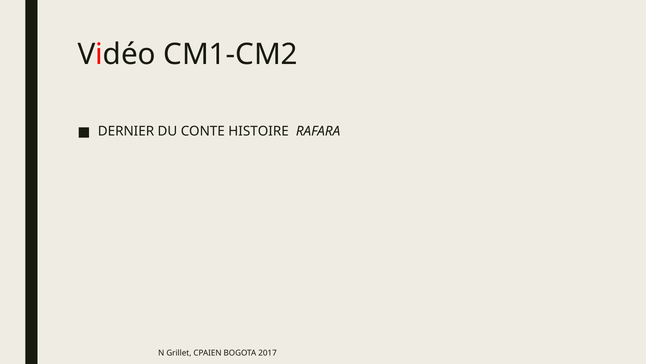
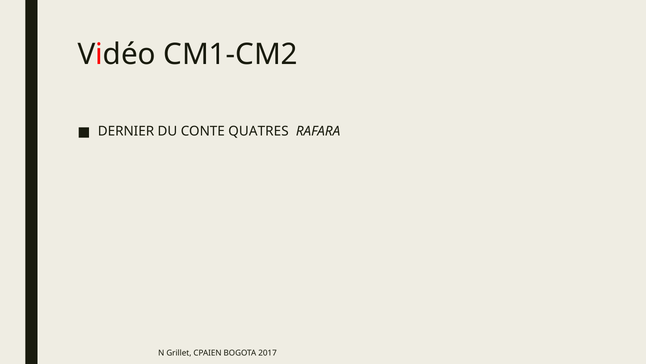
HISTOIRE: HISTOIRE -> QUATRES (259, 131)
